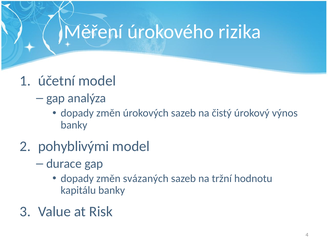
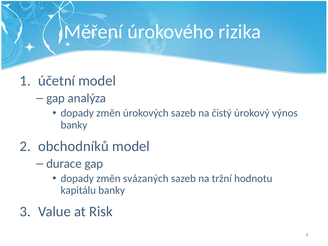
pohyblivými: pohyblivými -> obchodníků (73, 146)
